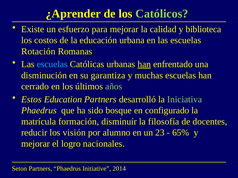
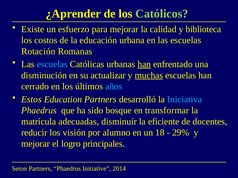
garantiza: garantiza -> actualizar (108, 76)
muchas underline: none -> present (149, 76)
años colour: light green -> light blue (114, 87)
Iniciativa colour: light green -> light blue (185, 100)
configurado: configurado -> transformar (167, 111)
formación: formación -> adecuadas (79, 122)
filosofía: filosofía -> eficiente (164, 122)
23: 23 -> 18 (160, 133)
65%: 65% -> 29% (181, 133)
nacionales: nacionales -> principales (104, 144)
